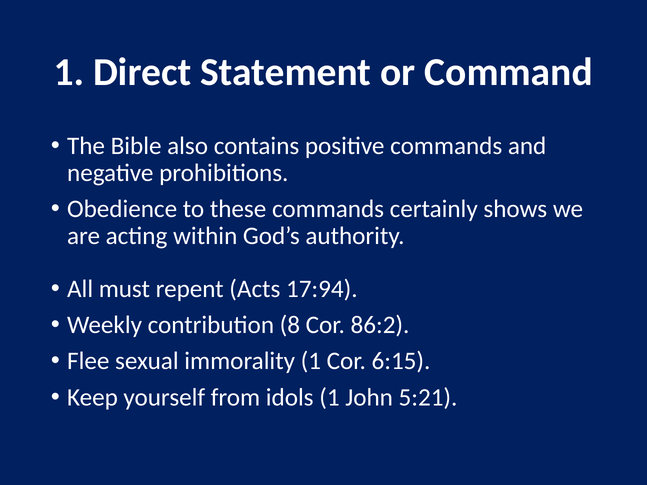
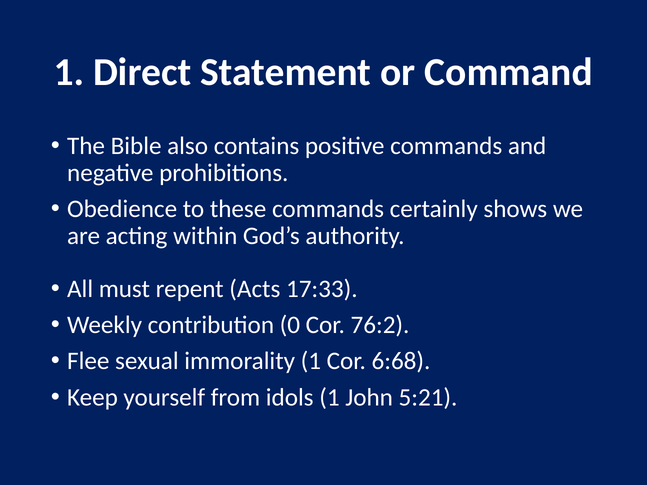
17:94: 17:94 -> 17:33 (322, 289)
8: 8 -> 0 (290, 325)
86:2: 86:2 -> 76:2 (380, 325)
6:15: 6:15 -> 6:68 (401, 361)
